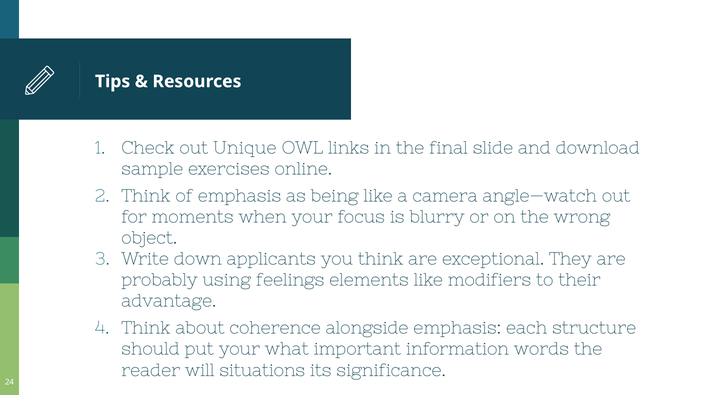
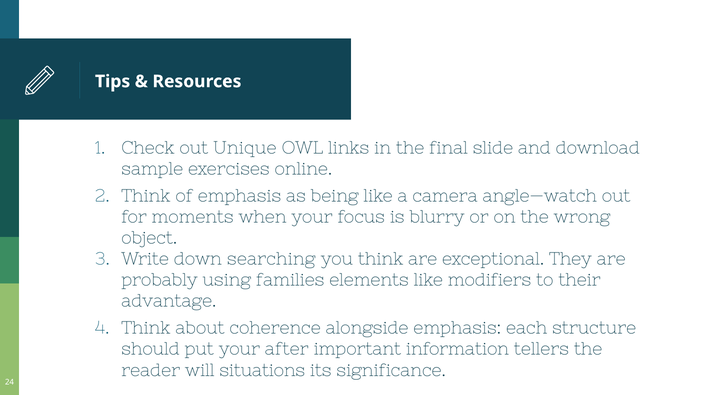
applicants: applicants -> searching (271, 259)
feelings: feelings -> families (290, 280)
what: what -> after (287, 349)
words: words -> tellers (541, 349)
